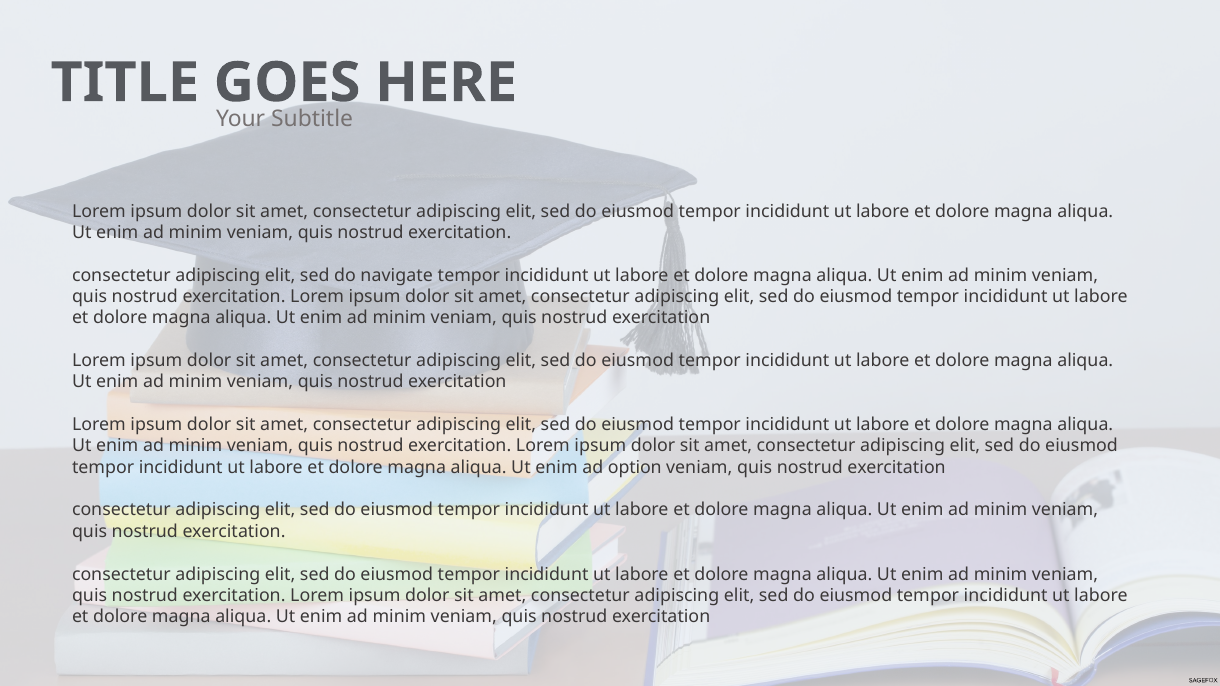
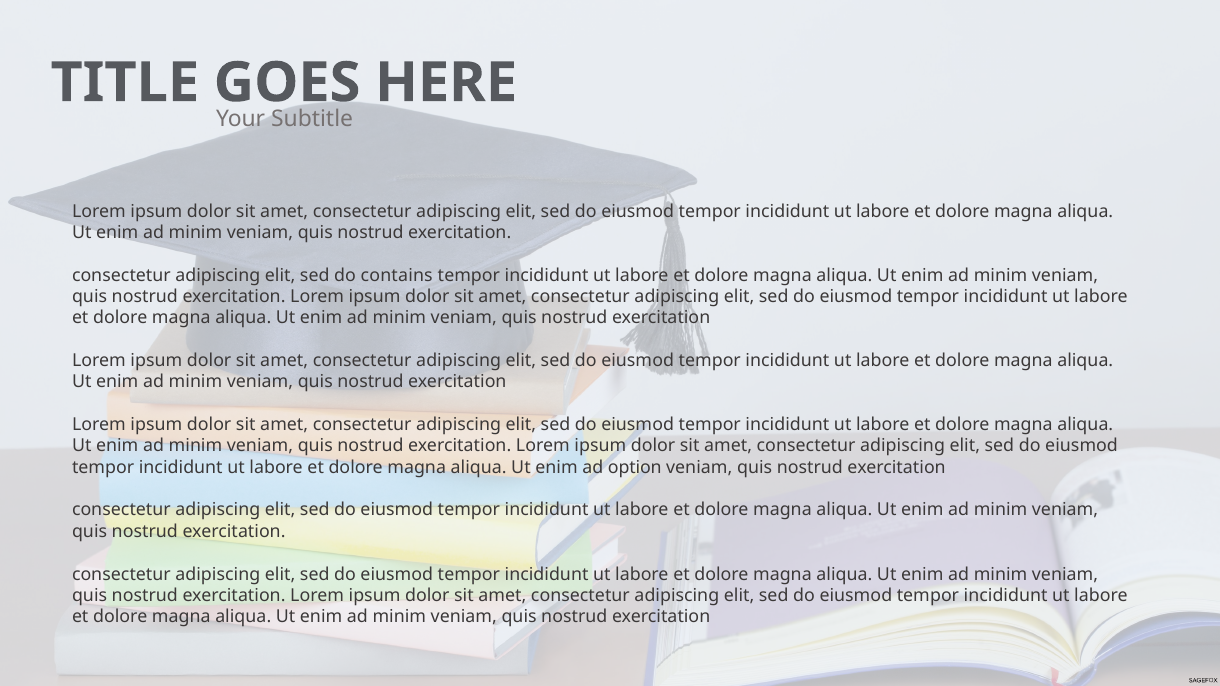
navigate: navigate -> contains (397, 275)
